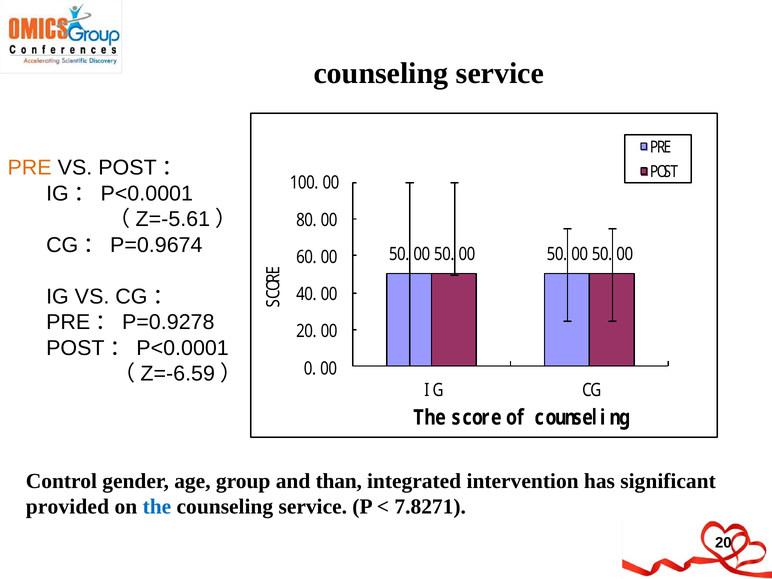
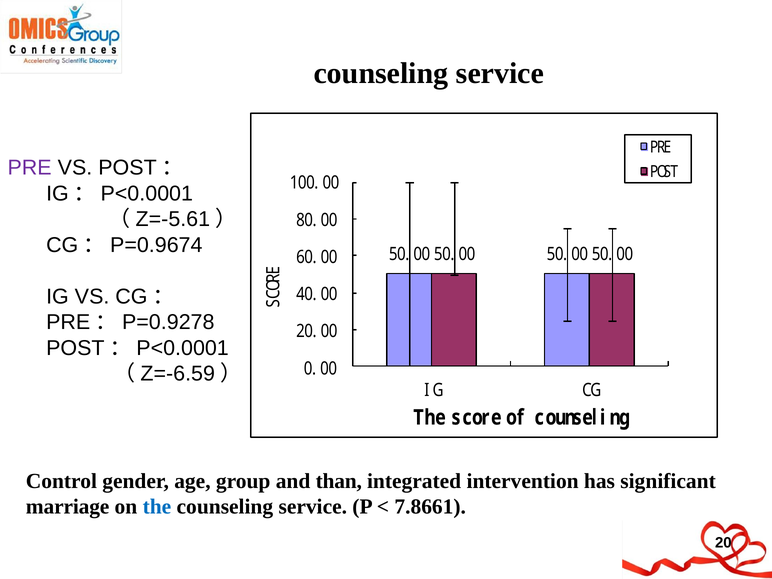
PRE colour: orange -> purple (30, 168)
provided: provided -> marriage (68, 507)
7.8271: 7.8271 -> 7.8661 (430, 507)
